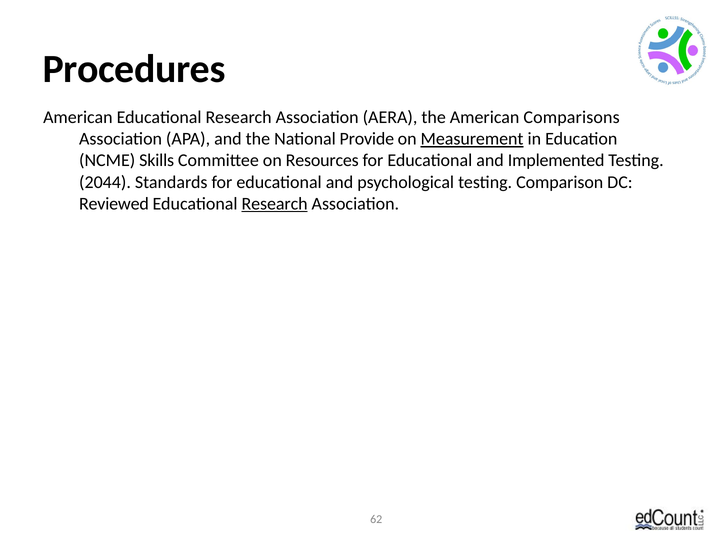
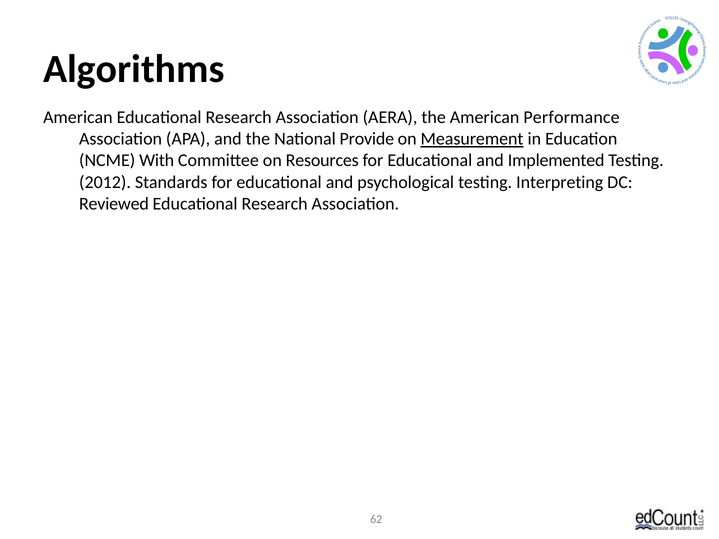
Procedures: Procedures -> Algorithms (134, 69)
Comparisons: Comparisons -> Performance (572, 117)
Skills: Skills -> With (157, 161)
2044: 2044 -> 2012 (105, 182)
Comparison: Comparison -> Interpreting (560, 182)
Research underline: present -> none (275, 204)
